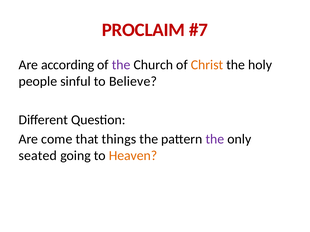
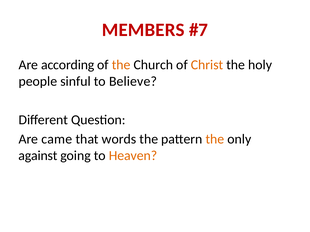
PROCLAIM: PROCLAIM -> MEMBERS (143, 30)
the colour: purple -> orange (121, 65)
come: come -> came (57, 139)
things: things -> words (119, 139)
the colour: purple -> orange (215, 139)
seated: seated -> against (38, 156)
